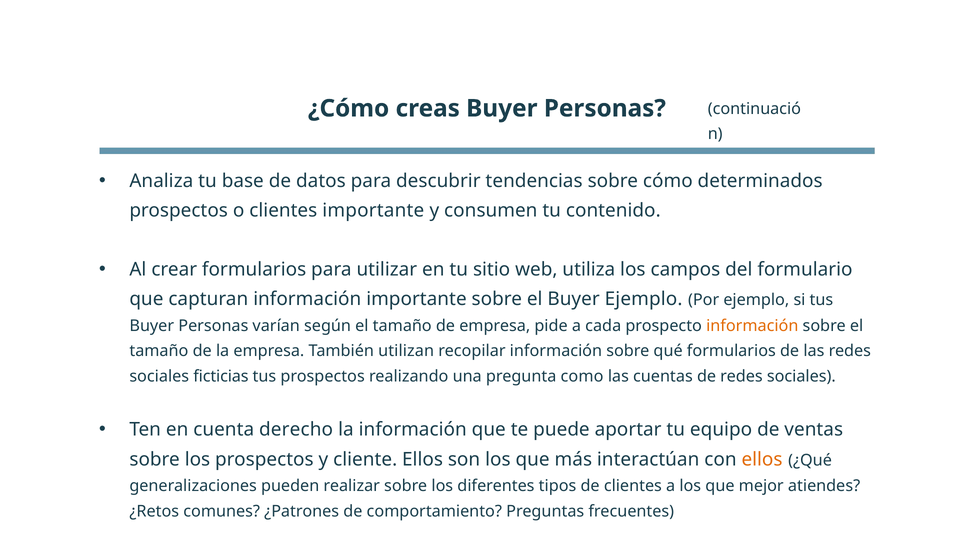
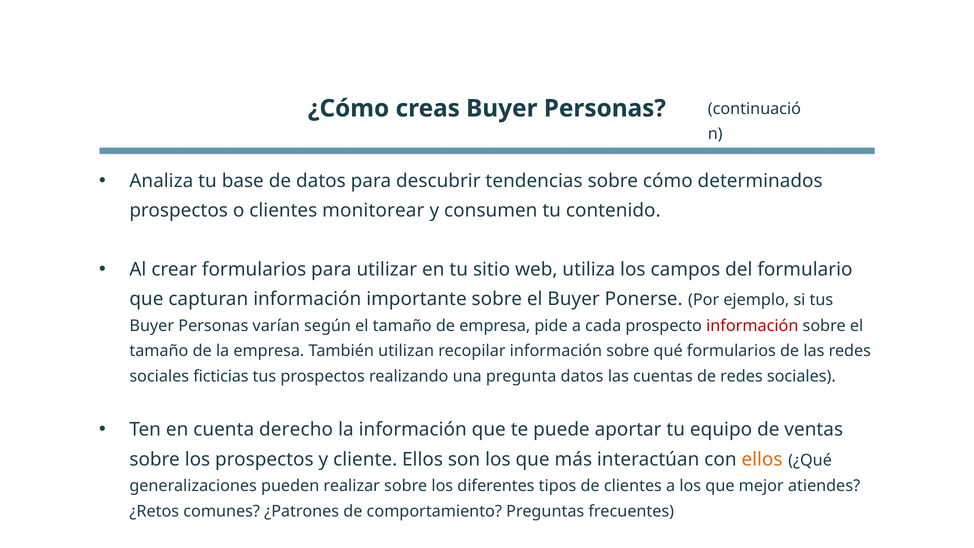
clientes importante: importante -> monitorear (373, 210)
Buyer Ejemplo: Ejemplo -> Ponerse (644, 299)
información colour: orange -> red (752, 326)
pregunta como: como -> datos (582, 376)
